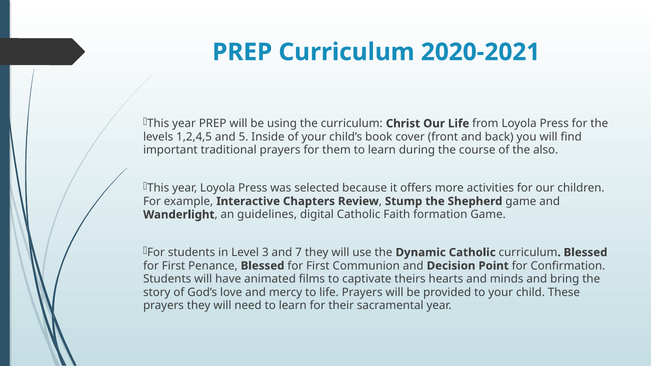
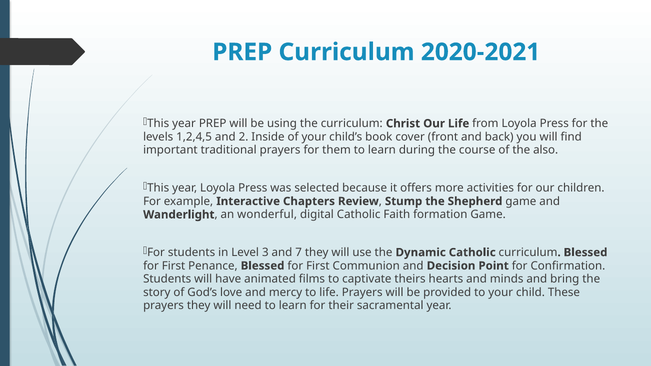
5: 5 -> 2 (244, 137)
guidelines: guidelines -> wonderful (267, 215)
